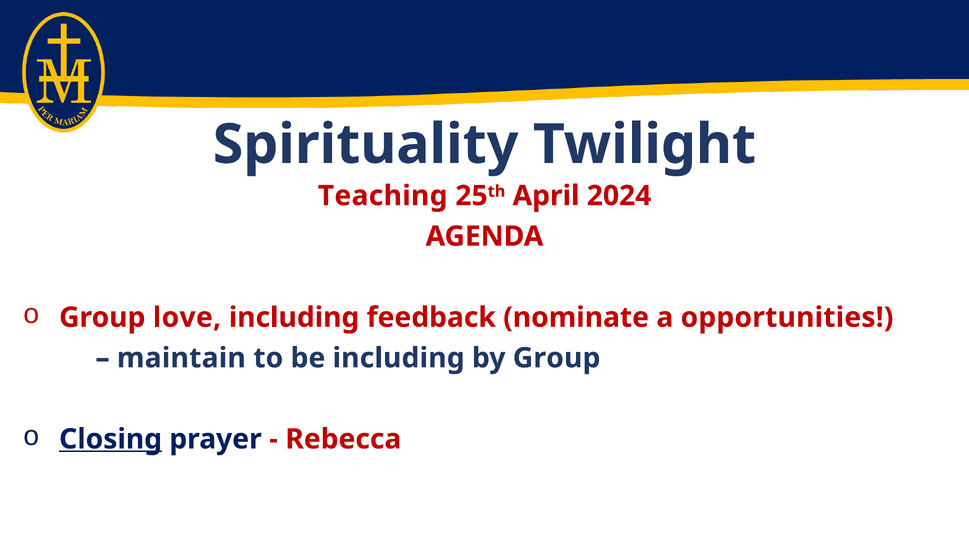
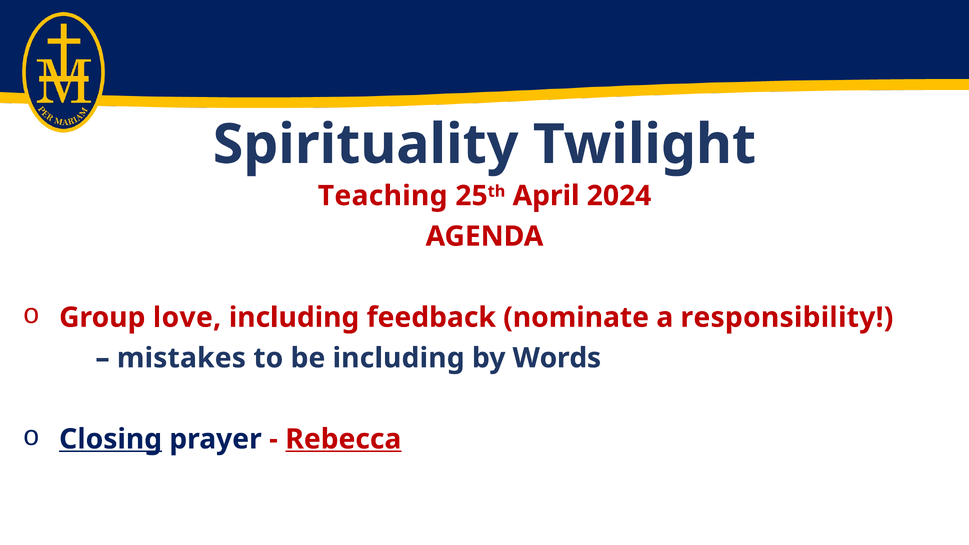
opportunities: opportunities -> responsibility (787, 318)
maintain: maintain -> mistakes (181, 358)
by Group: Group -> Words (557, 358)
Rebecca underline: none -> present (343, 439)
